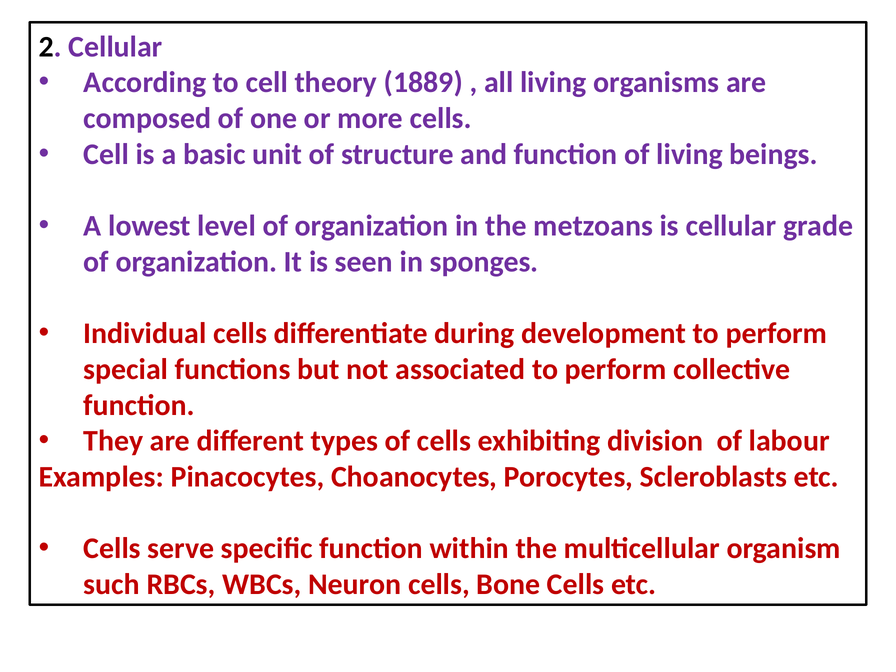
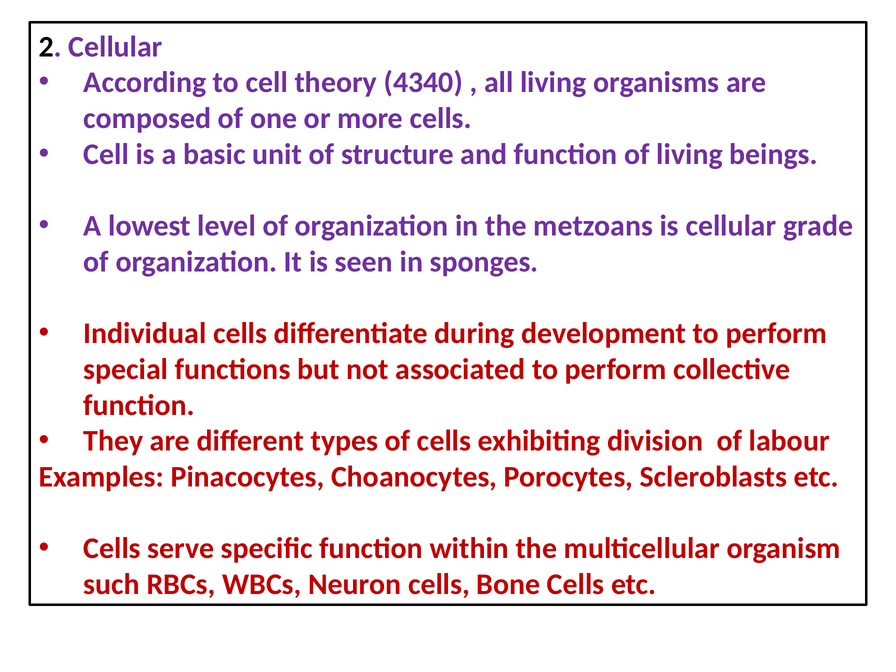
1889: 1889 -> 4340 (423, 83)
